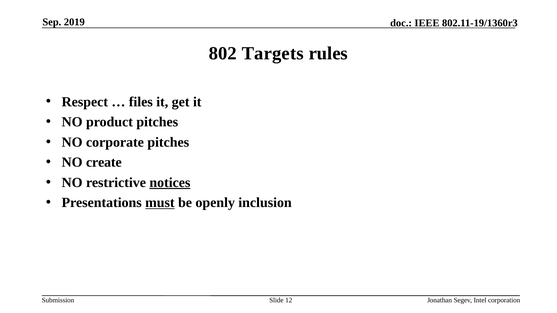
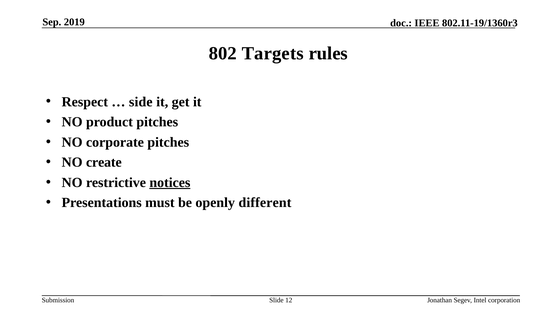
files: files -> side (141, 102)
must underline: present -> none (160, 203)
inclusion: inclusion -> different (265, 203)
